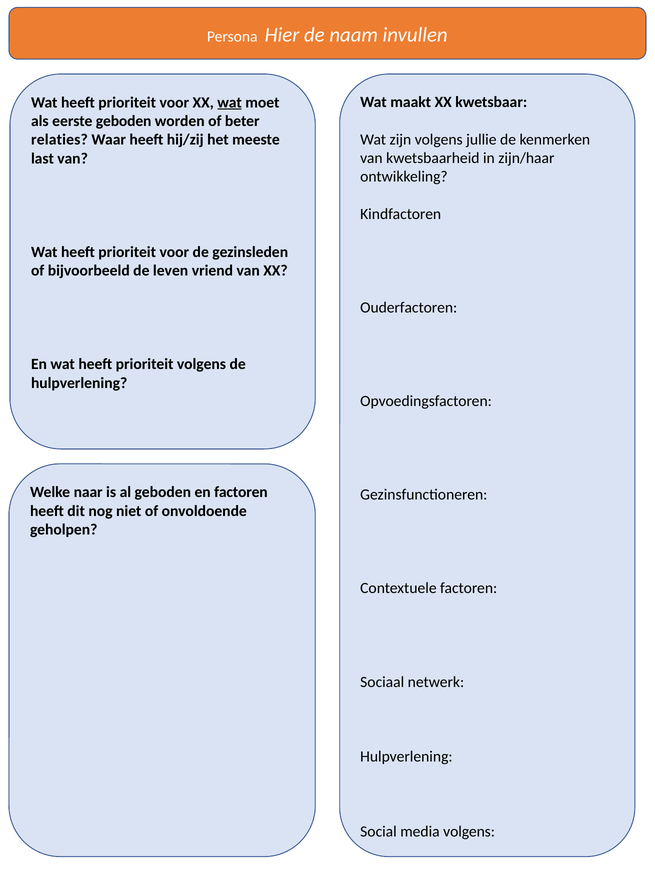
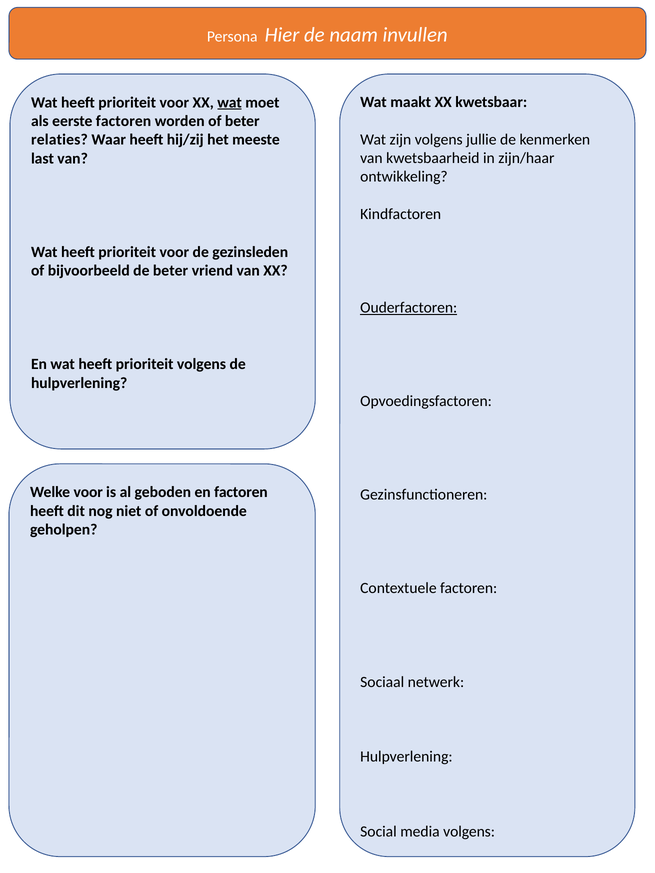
eerste geboden: geboden -> factoren (124, 121)
de leven: leven -> beter (171, 271)
Ouderfactoren underline: none -> present (409, 308)
Welke naar: naar -> voor (88, 492)
